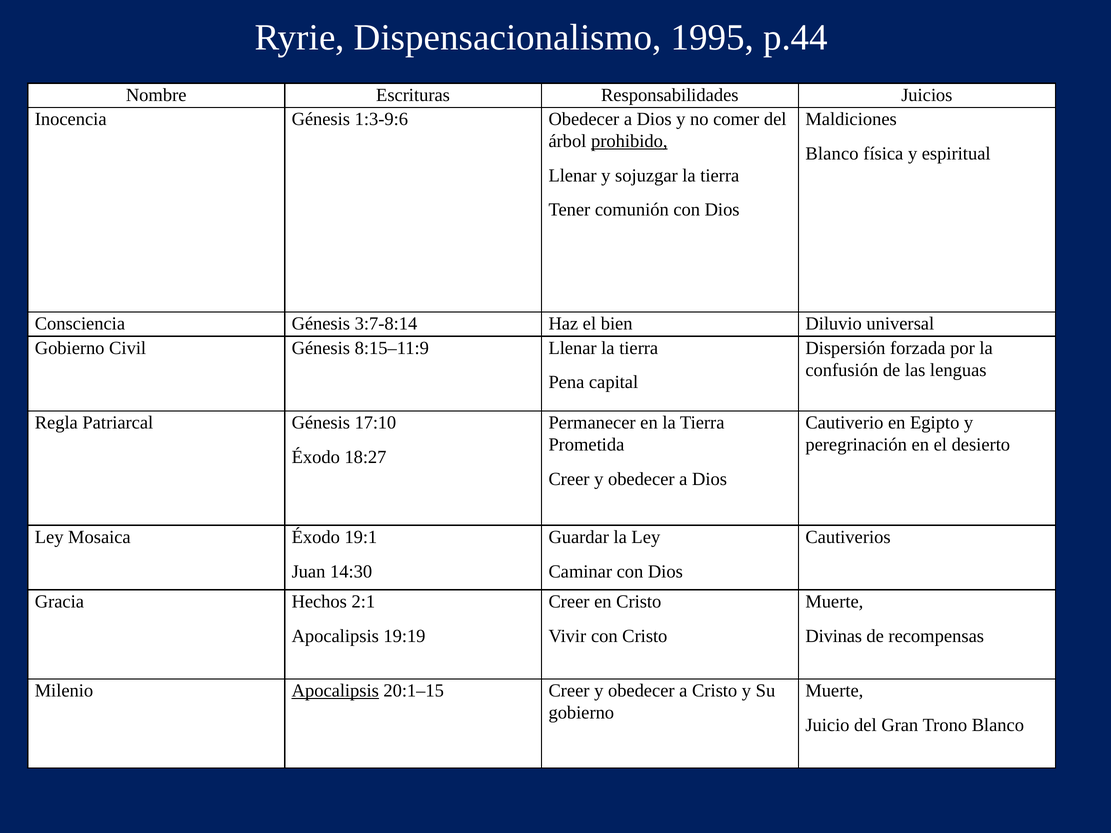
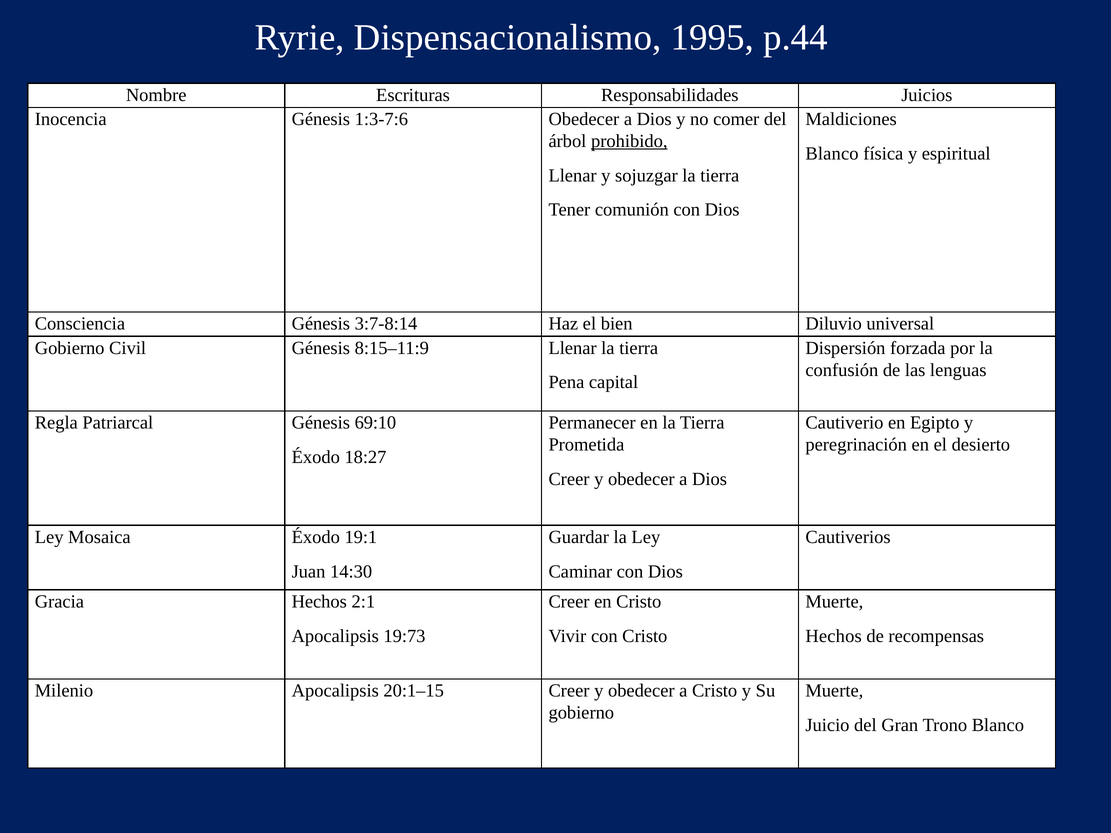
1:3-9:6: 1:3-9:6 -> 1:3-7:6 (381, 119)
17:10: 17:10 -> 69:10 (375, 423)
19:19: 19:19 -> 19:73 (404, 636)
Divinas: Divinas -> Hechos (834, 636)
Apocalipsis underline: present -> none (335, 691)
